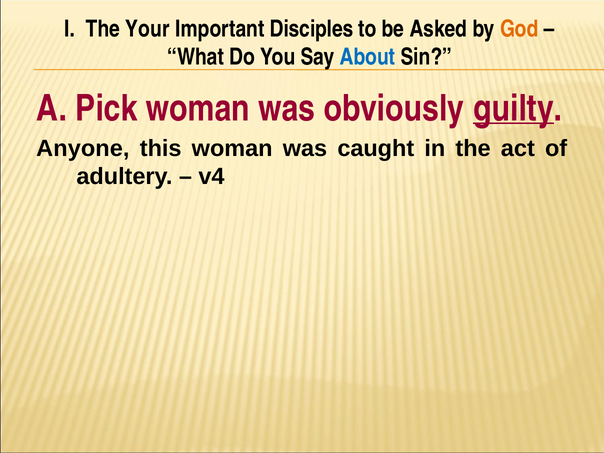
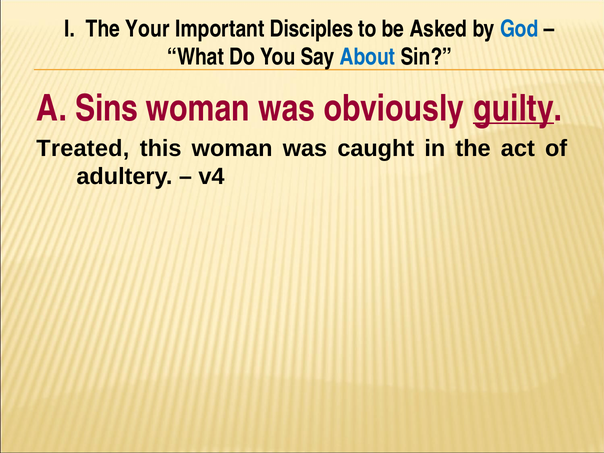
God colour: orange -> blue (519, 29)
Pick: Pick -> Sins (107, 108)
Anyone: Anyone -> Treated (83, 148)
